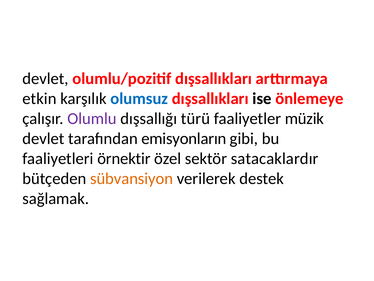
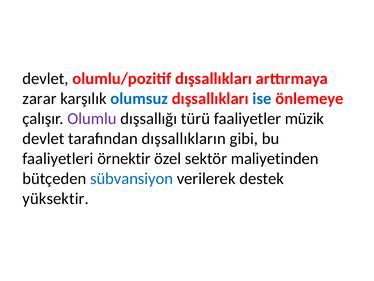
etkin: etkin -> zarar (39, 98)
ise colour: black -> blue (262, 98)
emisyonların: emisyonların -> dışsallıkların (184, 138)
satacaklardır: satacaklardır -> maliyetinden (275, 158)
sübvansiyon colour: orange -> blue (132, 178)
sağlamak: sağlamak -> yüksektir (56, 198)
